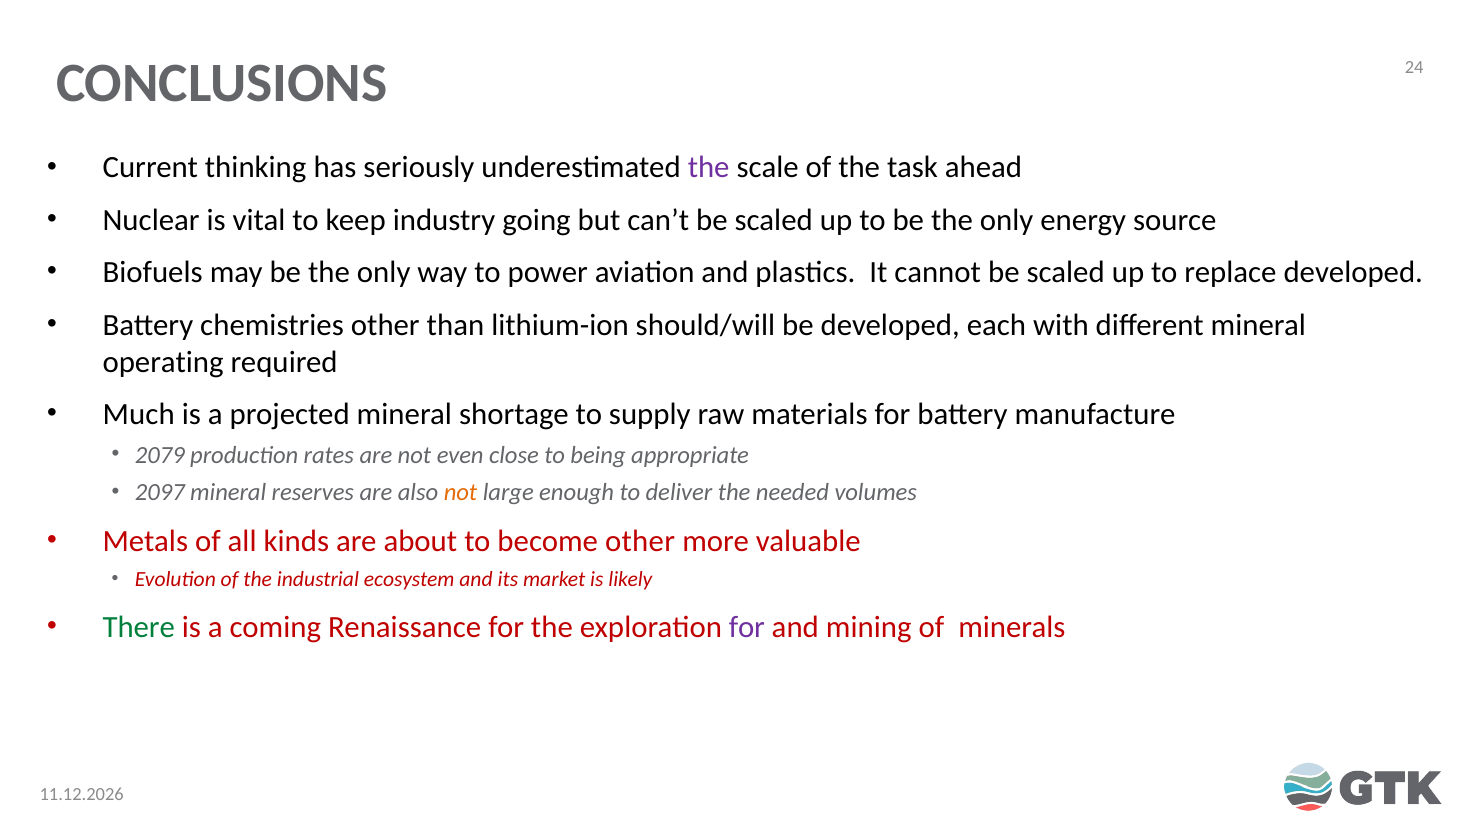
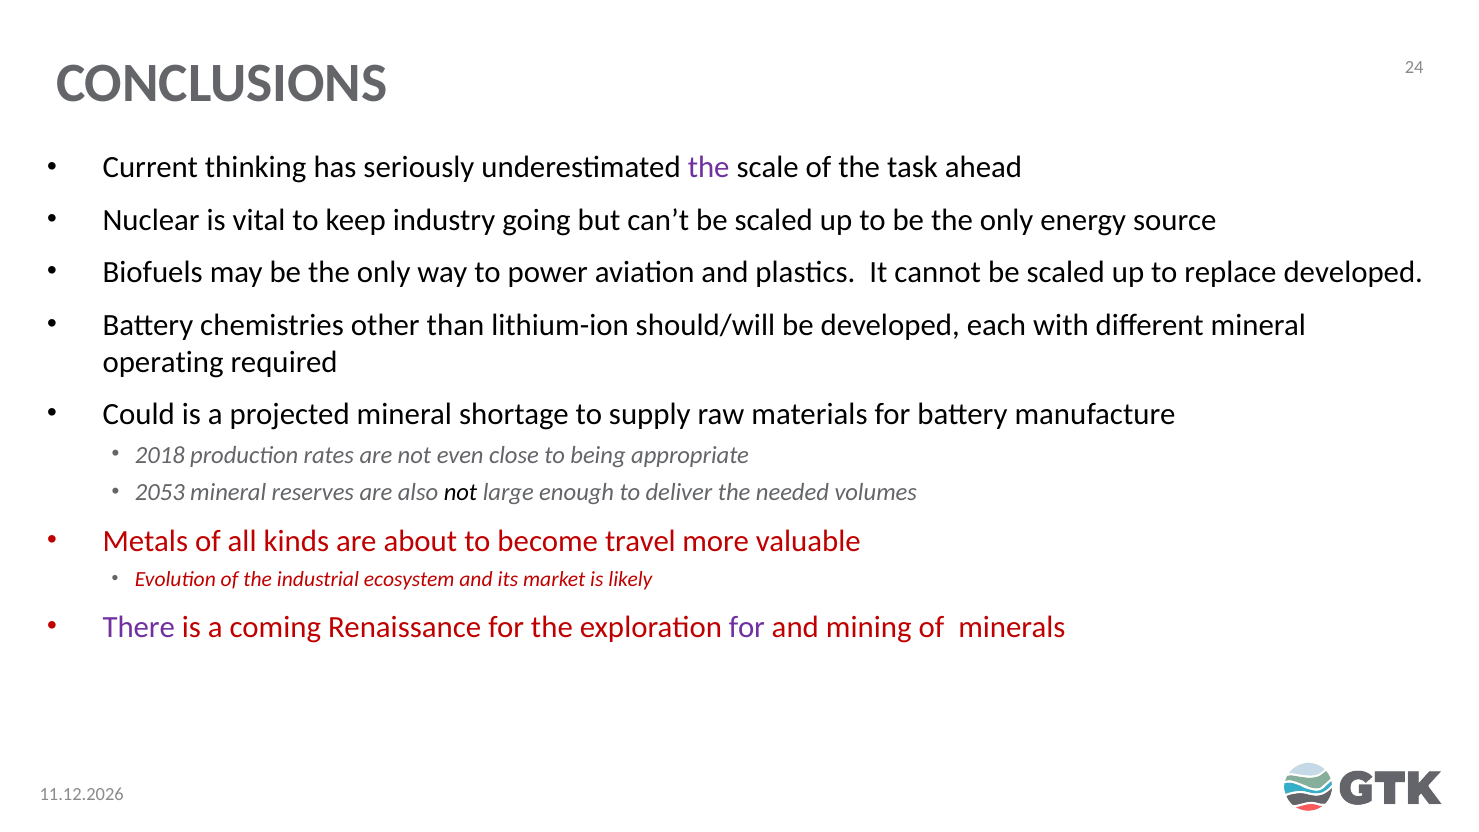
Much: Much -> Could (139, 414)
2079: 2079 -> 2018 (160, 455)
2097: 2097 -> 2053 (160, 492)
not colour: orange -> black (461, 492)
become other: other -> travel (640, 541)
There colour: green -> purple (139, 627)
